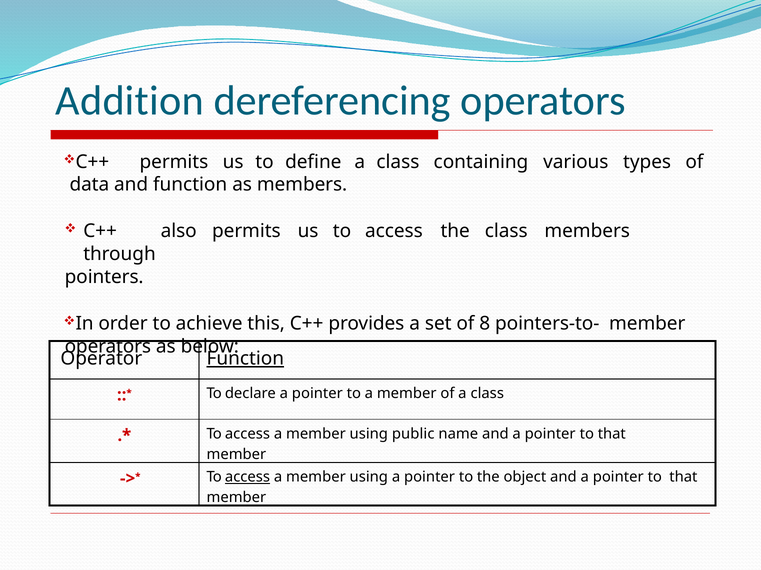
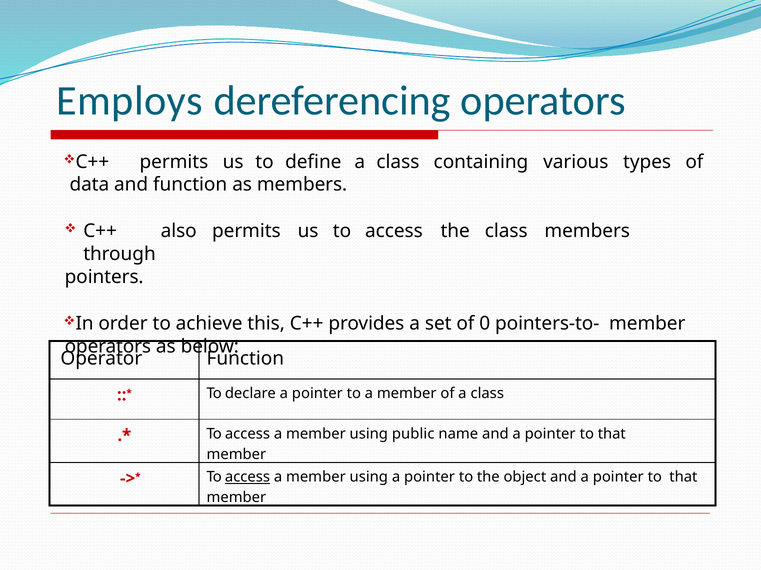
Addition: Addition -> Employs (130, 101)
8: 8 -> 0 (485, 324)
Function underline: present -> none (245, 359)
